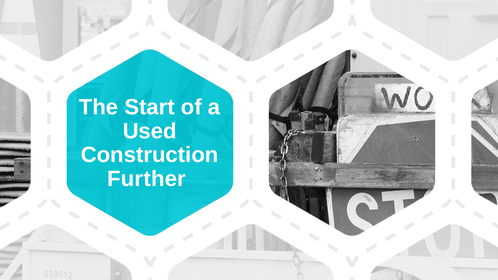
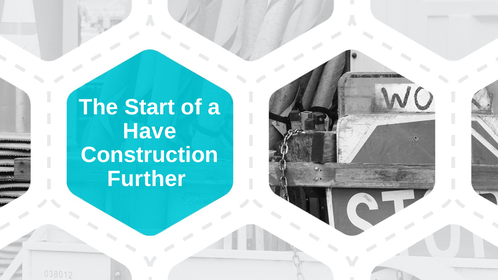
Used: Used -> Have (150, 131)
